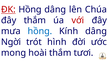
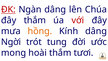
Hồng: Hồng -> Ngàn (30, 9)
hồng colour: blue -> orange (40, 31)
hình: hình -> tung (57, 42)
